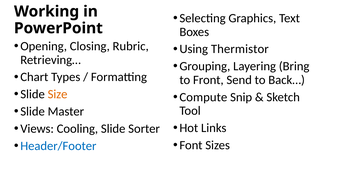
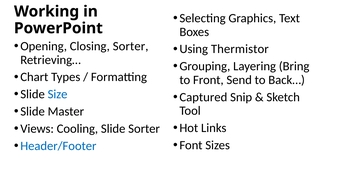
Closing Rubric: Rubric -> Sorter (131, 46)
Size colour: orange -> blue (58, 94)
Compute: Compute -> Captured (203, 97)
